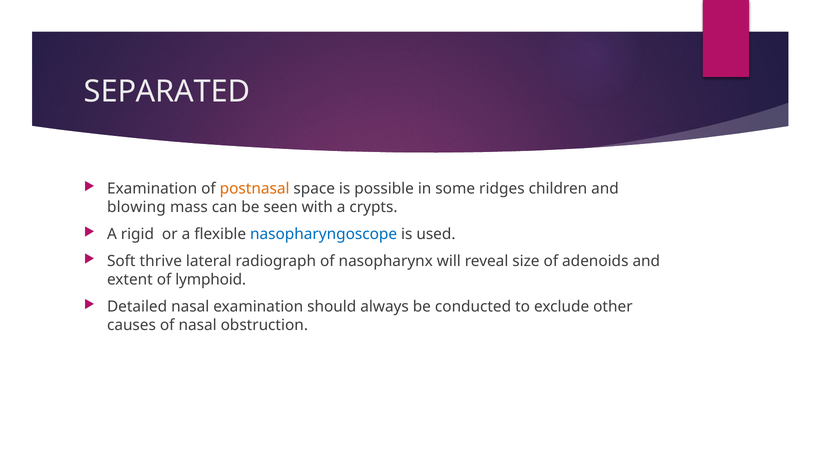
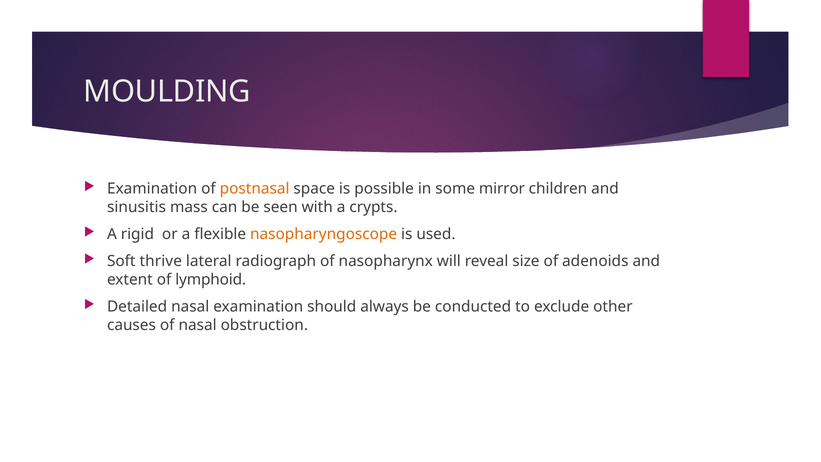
SEPARATED: SEPARATED -> MOULDING (167, 92)
ridges: ridges -> mirror (502, 189)
blowing: blowing -> sinusitis (137, 207)
nasopharyngoscope colour: blue -> orange (324, 234)
